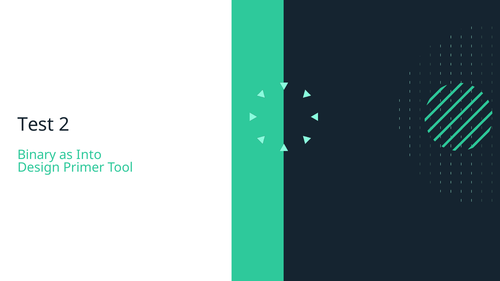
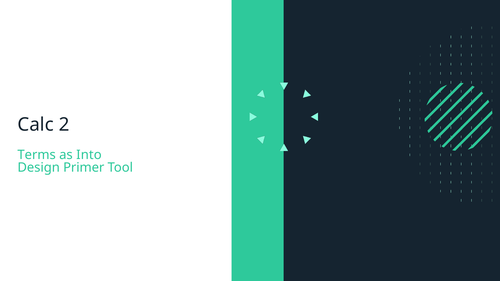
Test: Test -> Calc (36, 125)
Binary: Binary -> Terms (37, 155)
